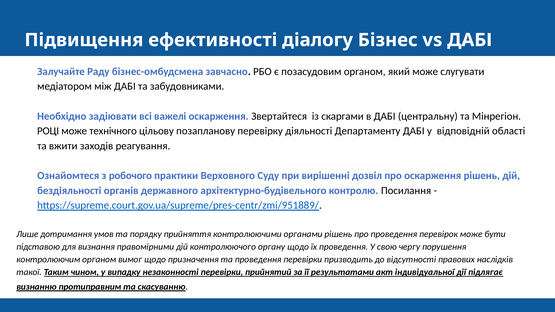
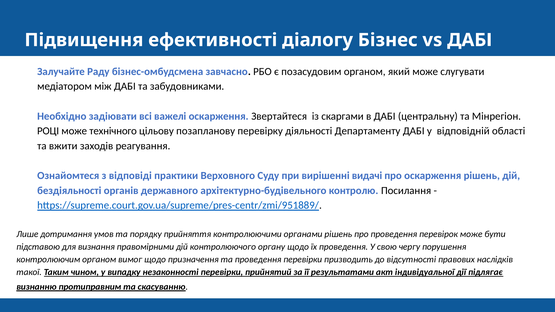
робочого: робочого -> відповіді (130, 176)
дозвіл: дозвіл -> видачі (367, 176)
